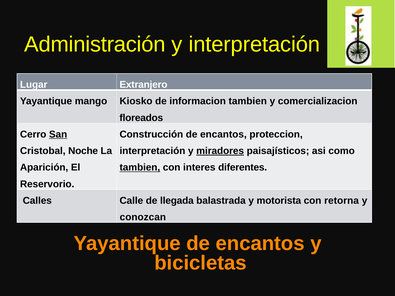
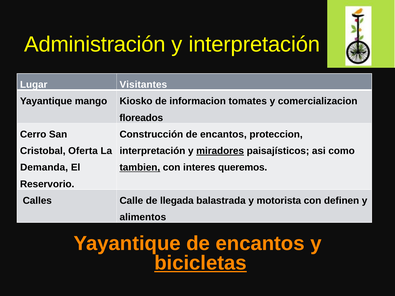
Extranjero: Extranjero -> Visitantes (143, 85)
informacion tambien: tambien -> tomates (248, 101)
San underline: present -> none (58, 134)
Noche: Noche -> Oferta (83, 151)
Aparición: Aparición -> Demanda (44, 168)
diferentes: diferentes -> queremos (243, 168)
retorna: retorna -> definen (342, 201)
conozcan: conozcan -> alimentos (143, 217)
bicicletas underline: none -> present (201, 263)
